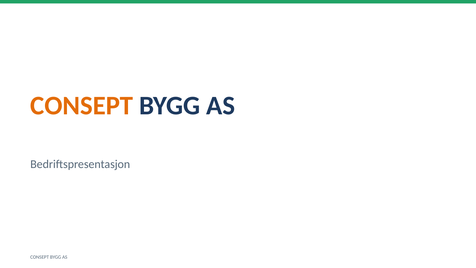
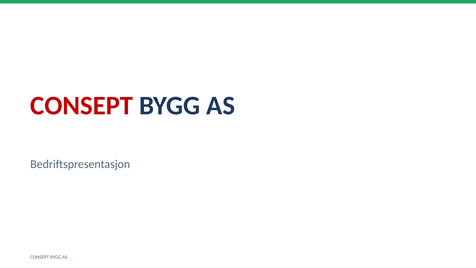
CONSEPT colour: orange -> red (82, 106)
